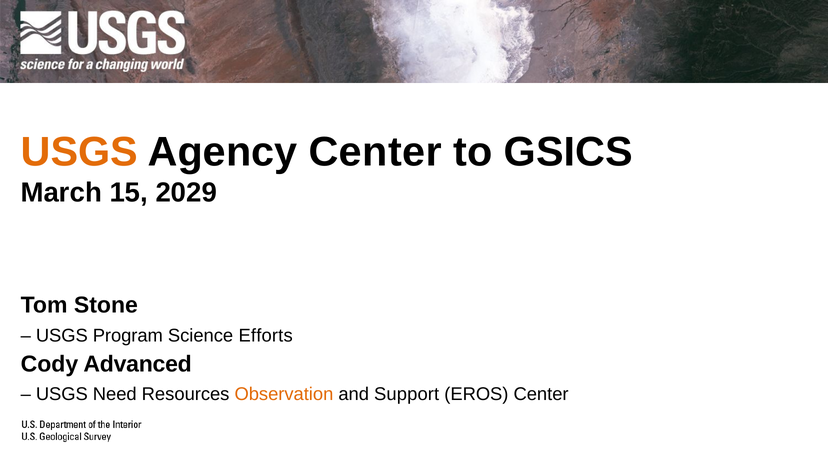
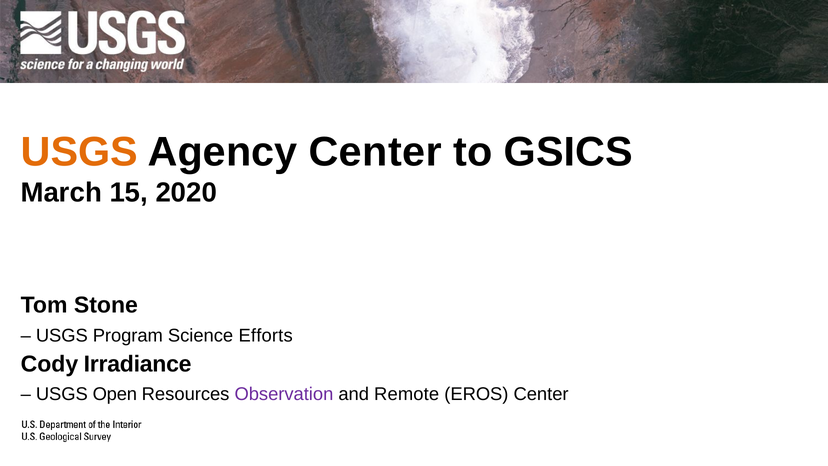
2029: 2029 -> 2020 (186, 192)
Advanced: Advanced -> Irradiance (138, 364)
Need: Need -> Open (115, 394)
Observation colour: orange -> purple (284, 394)
Support: Support -> Remote (407, 394)
